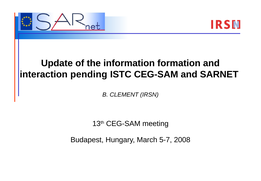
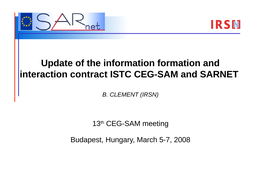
pending: pending -> contract (89, 74)
